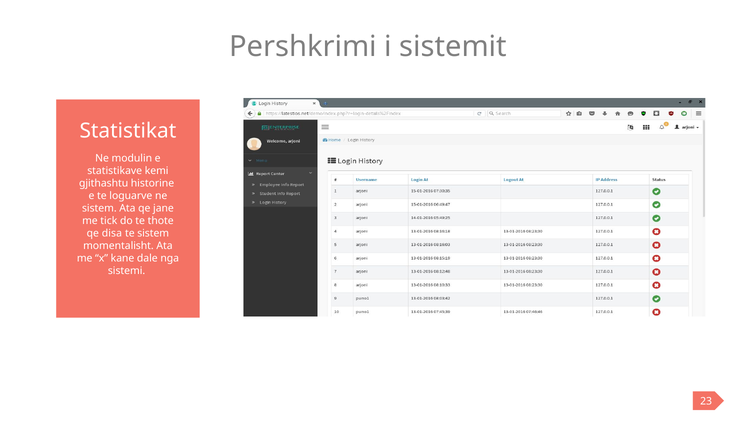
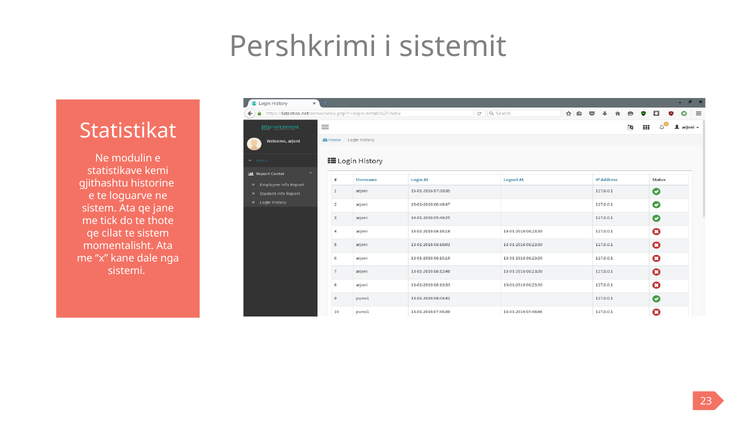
disa: disa -> cilat (112, 234)
